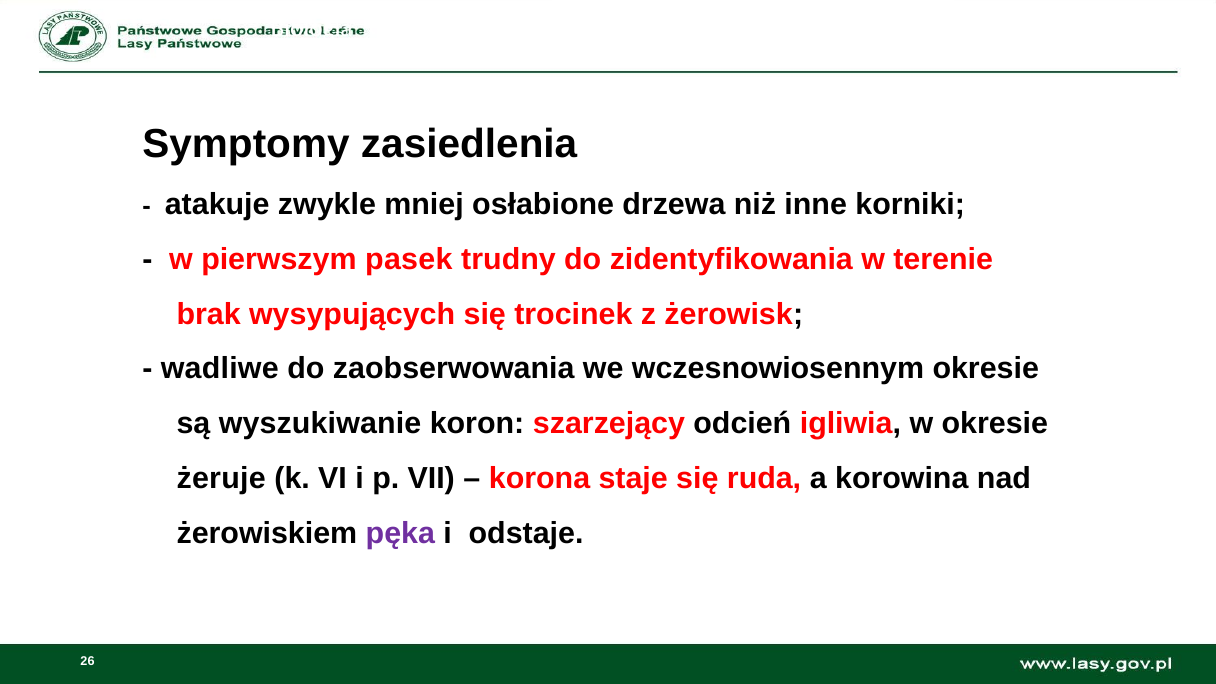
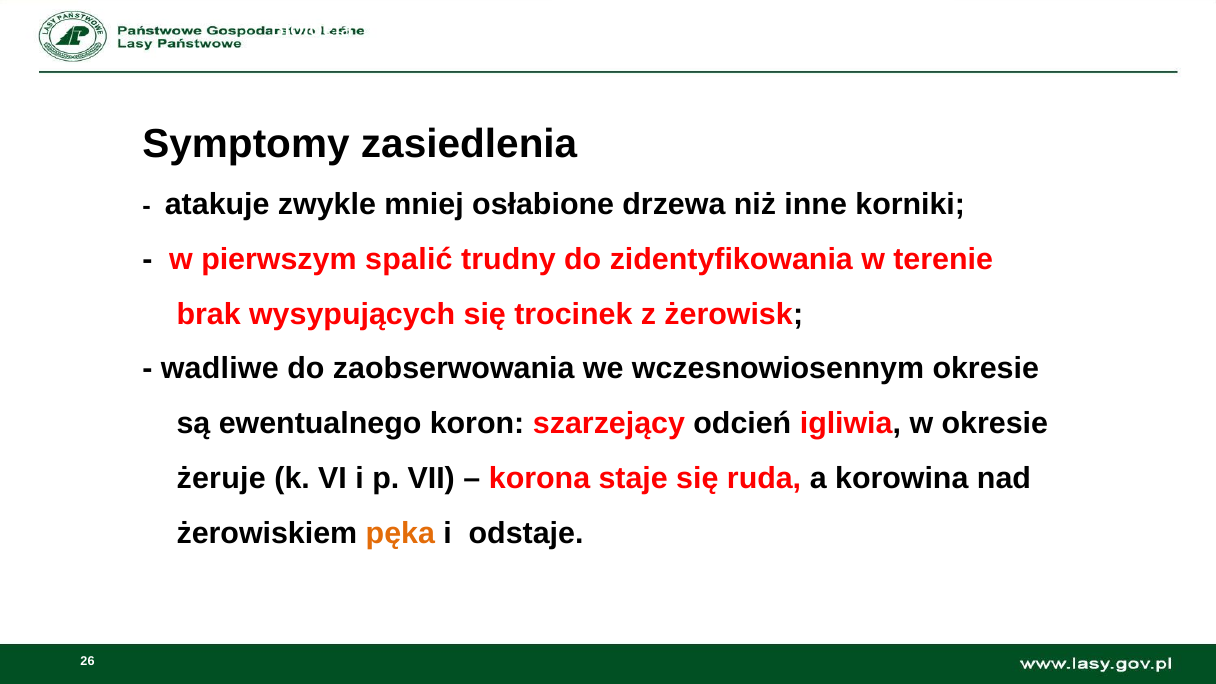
pasek: pasek -> spalić (409, 259)
wyszukiwanie: wyszukiwanie -> ewentualnego (320, 424)
pęka colour: purple -> orange (400, 533)
